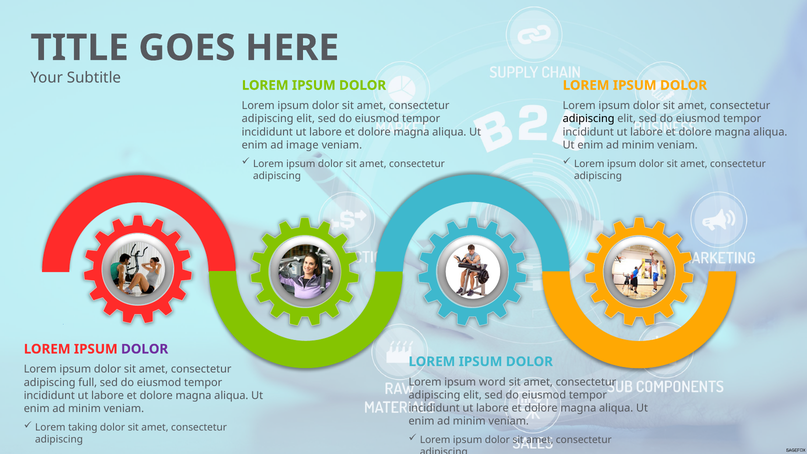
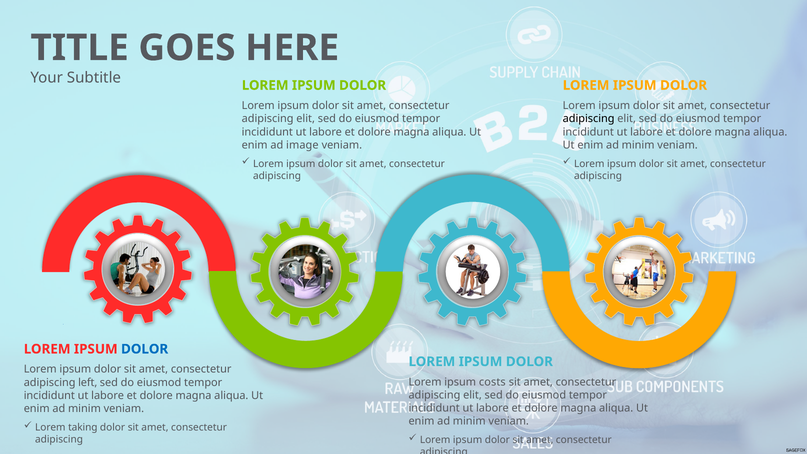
DOLOR colour: purple -> blue (145, 349)
word: word -> costs (492, 382)
full: full -> left (88, 382)
